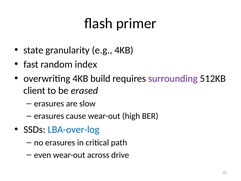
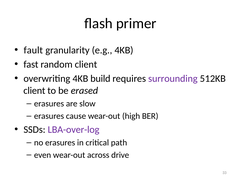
state: state -> fault (33, 50)
random index: index -> client (86, 64)
LBA-over-log colour: blue -> purple (74, 129)
